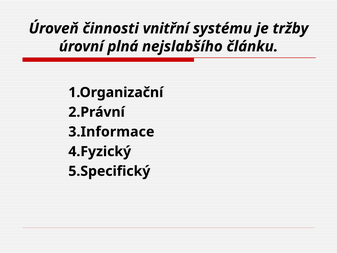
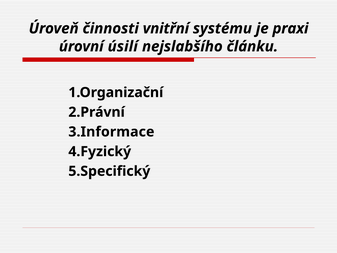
tržby: tržby -> praxi (291, 28)
plná: plná -> úsilí (123, 46)
